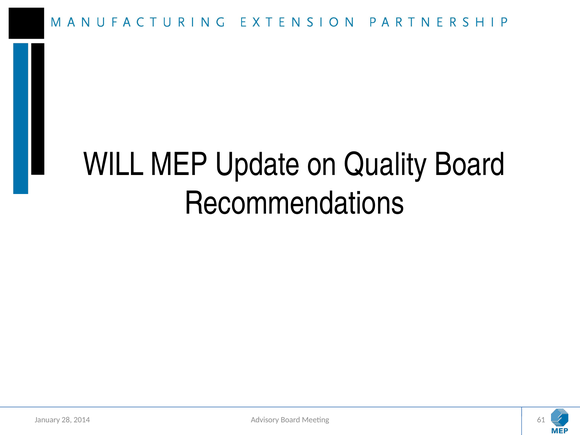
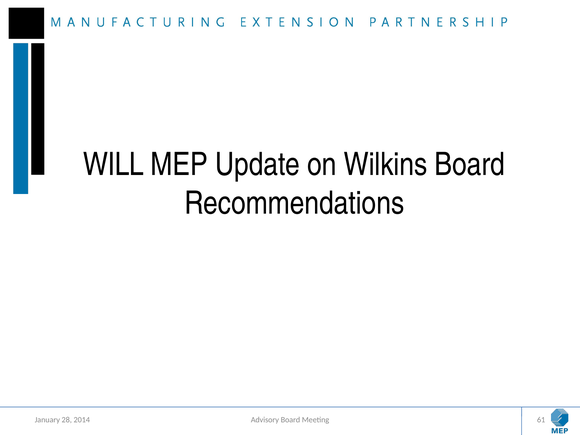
Quality: Quality -> Wilkins (386, 165)
